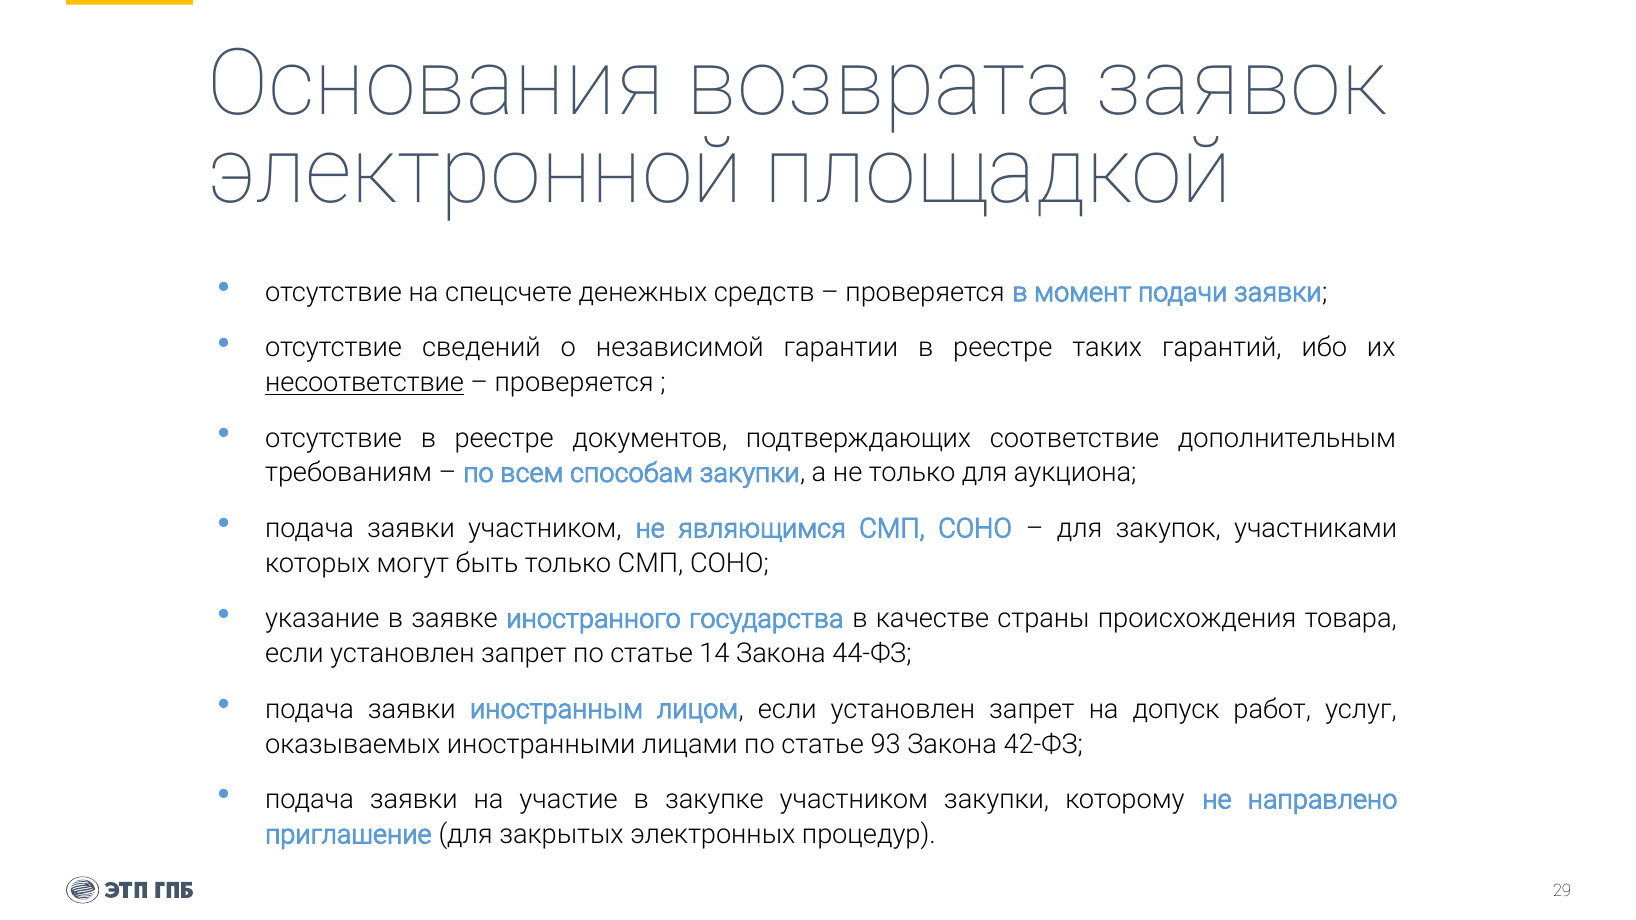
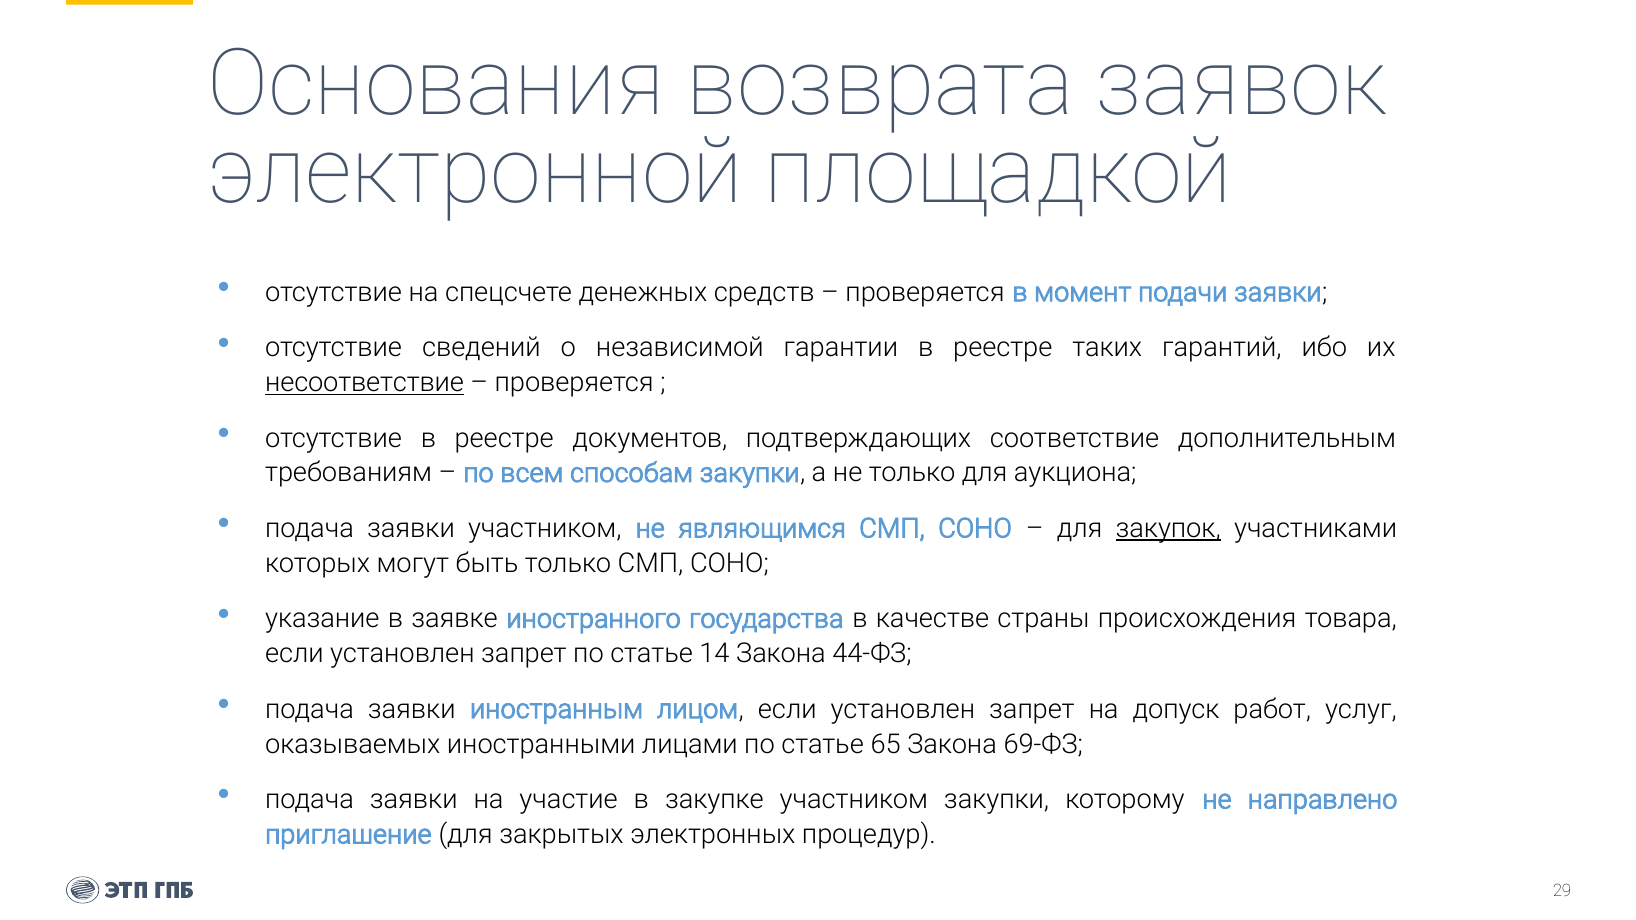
закупок underline: none -> present (1168, 529)
93: 93 -> 65 (886, 744)
42-ФЗ: 42-ФЗ -> 69-ФЗ (1043, 744)
